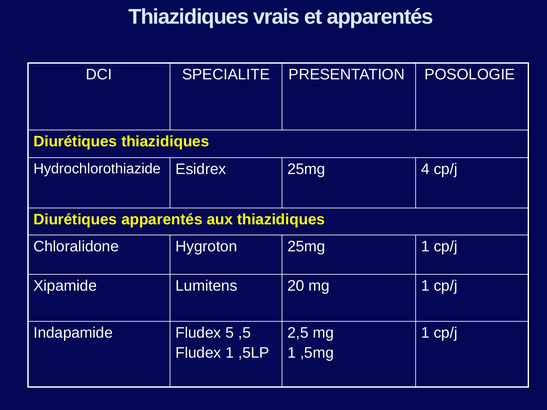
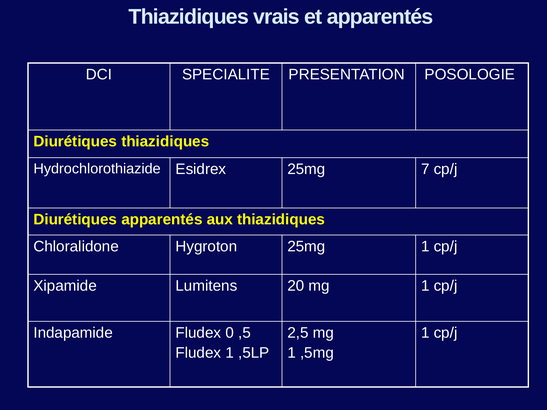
4: 4 -> 7 (425, 169)
5: 5 -> 0 (230, 333)
